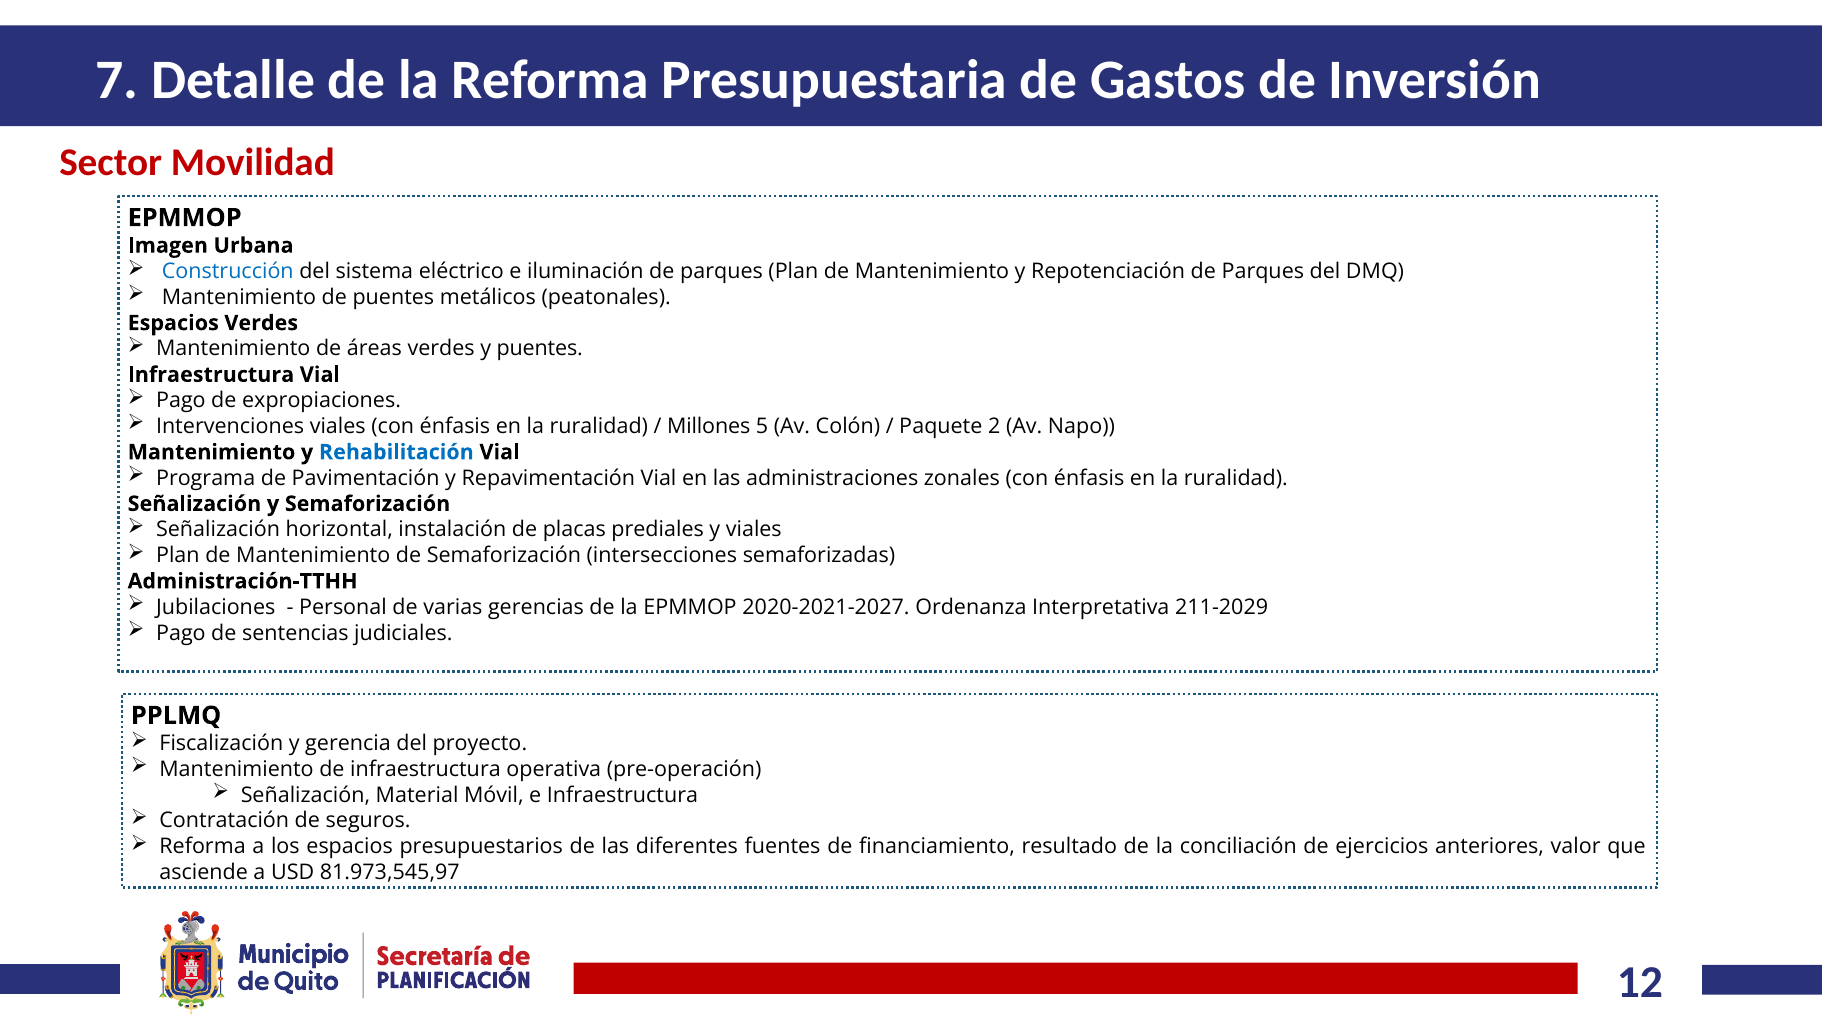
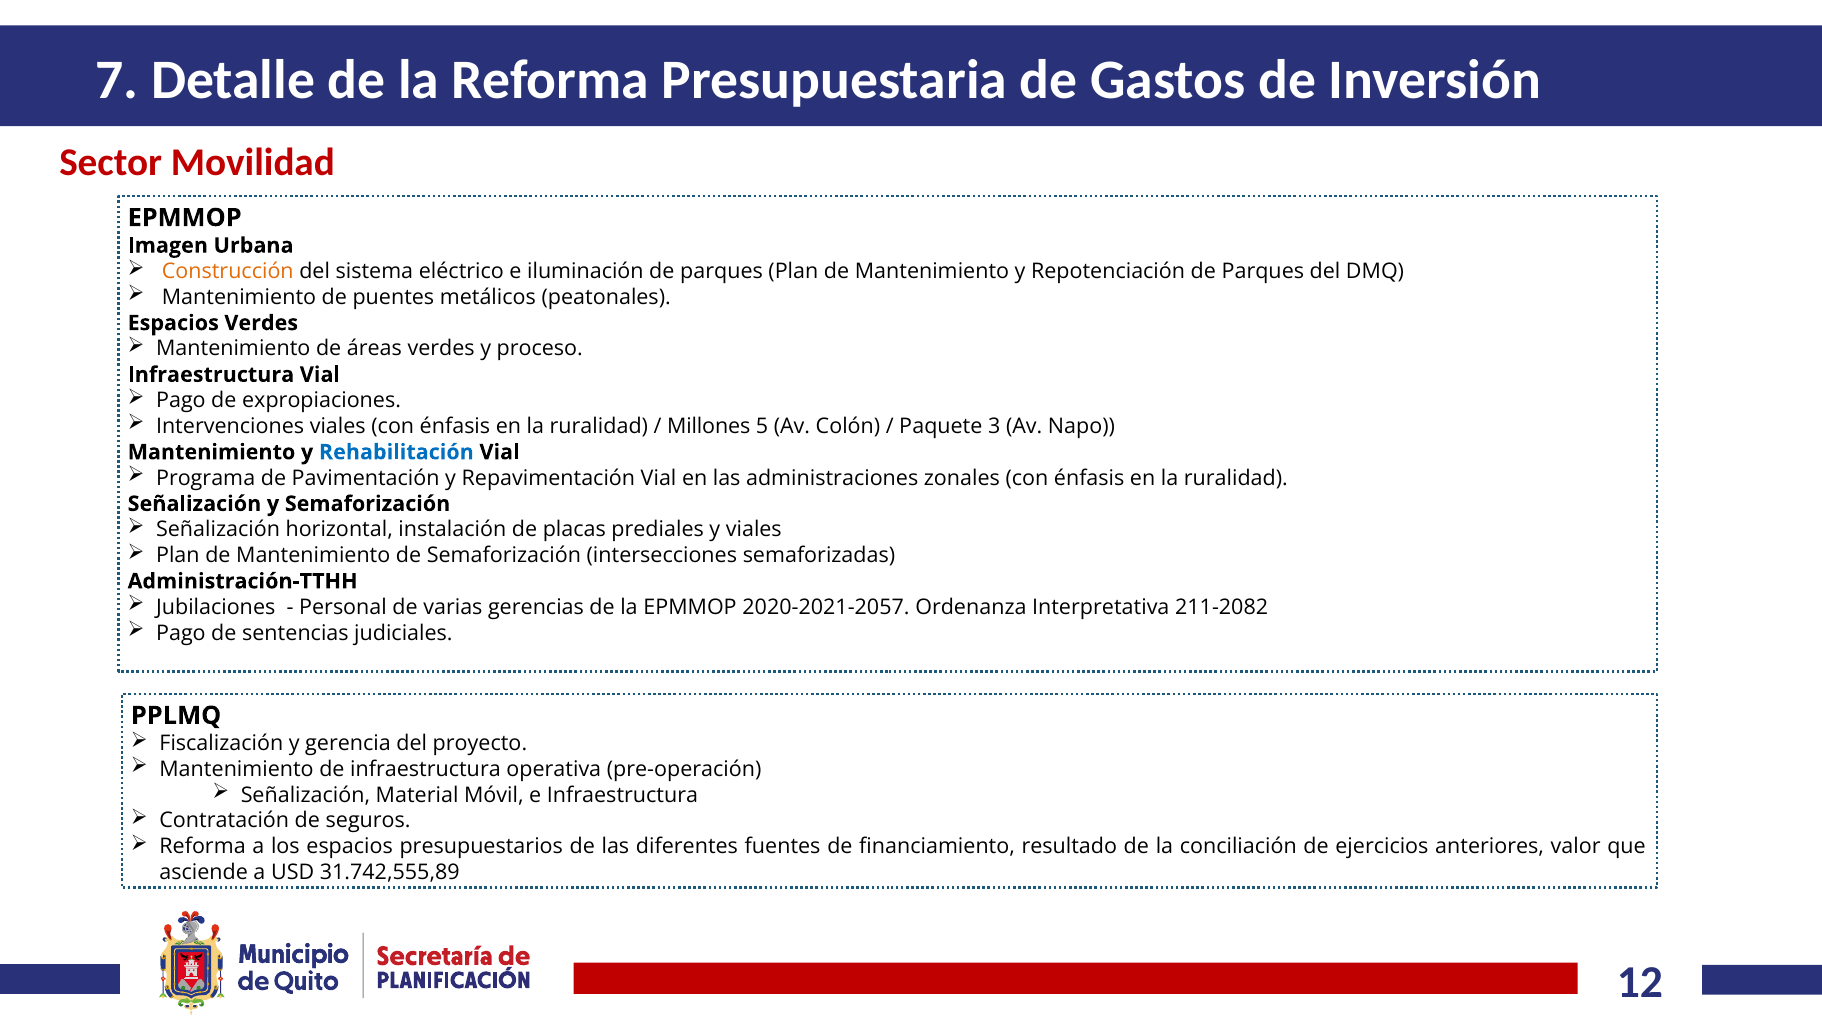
Construcción colour: blue -> orange (228, 271)
y puentes: puentes -> proceso (540, 349)
2: 2 -> 3 (994, 426)
2020-2021-2027: 2020-2021-2027 -> 2020-2021-2057 (826, 607)
211-2029: 211-2029 -> 211-2082 (1222, 607)
81.973,545,97: 81.973,545,97 -> 31.742,555,89 (390, 872)
